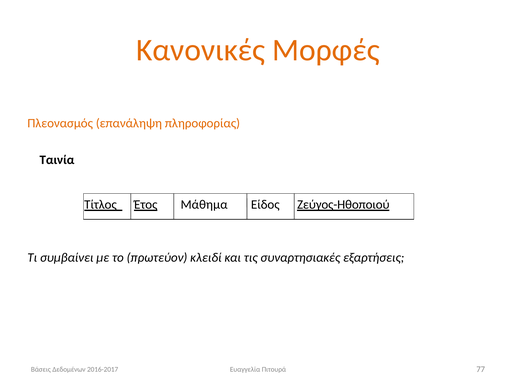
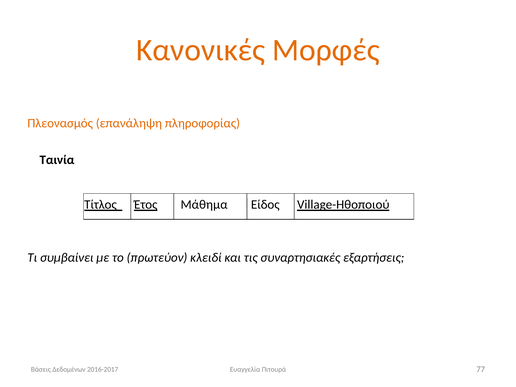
Ζεύγος-Ηθοποιού: Ζεύγος-Ηθοποιού -> Village-Ηθοποιού (343, 205)
